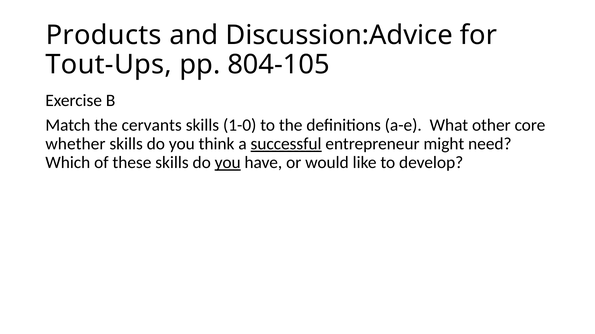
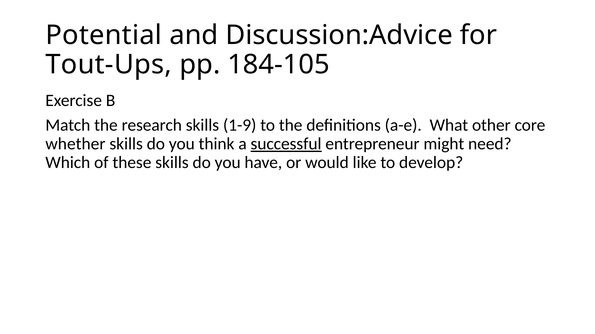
Products: Products -> Potential (104, 35)
804-105: 804-105 -> 184-105 (279, 65)
cervants: cervants -> research (152, 125)
1-0: 1-0 -> 1-9 (240, 125)
you underline: present -> none (228, 163)
